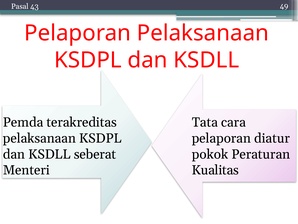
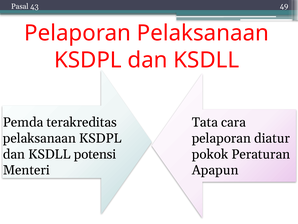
seberat: seberat -> potensi (95, 154)
Kualitas: Kualitas -> Apapun (215, 170)
